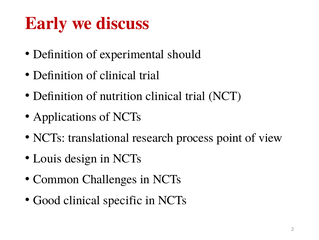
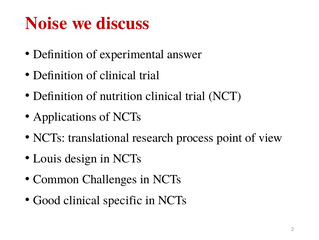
Early: Early -> Noise (46, 23)
should: should -> answer (184, 54)
